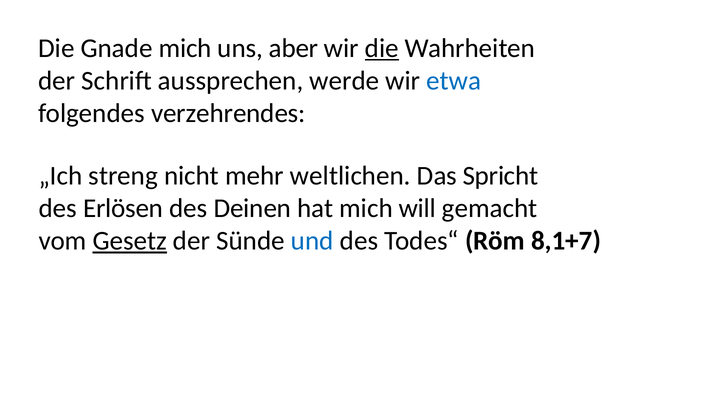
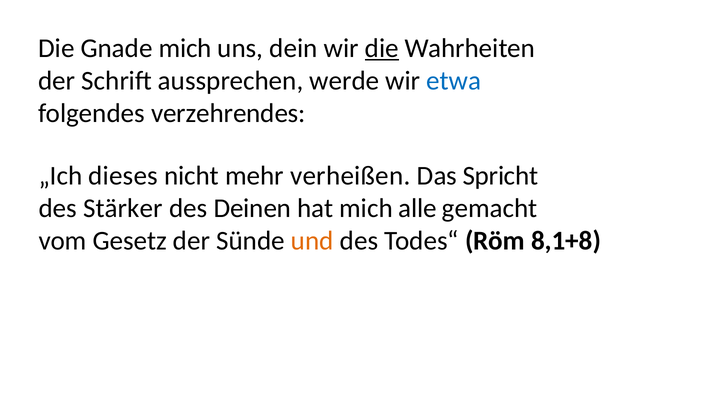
aber: aber -> dein (293, 48)
streng: streng -> dieses (123, 176)
weltlichen: weltlichen -> verheißen (350, 176)
Erlösen: Erlösen -> Stärker (123, 208)
will: will -> alle (418, 208)
Gesetz underline: present -> none (130, 241)
und colour: blue -> orange (312, 241)
8,1+7: 8,1+7 -> 8,1+8 (566, 241)
